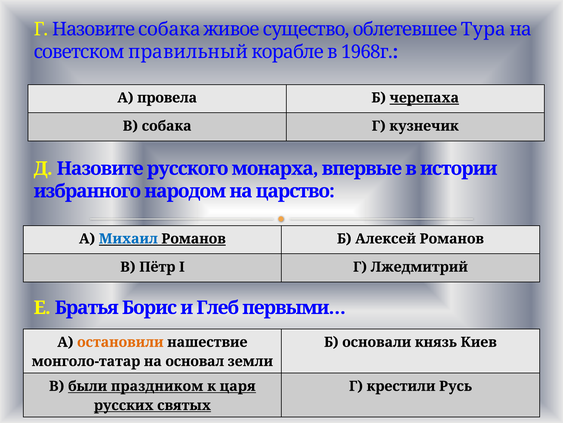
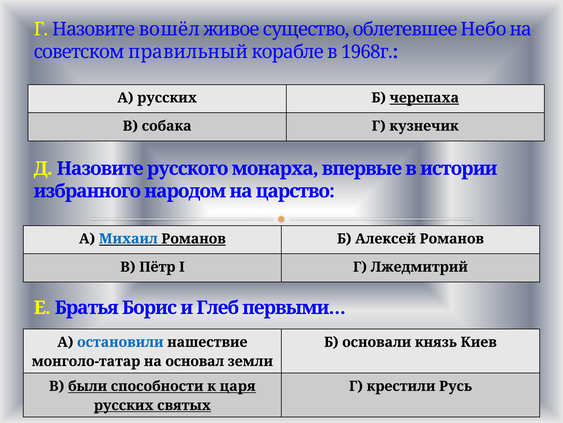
Назовите собака: собака -> вошёл (169, 29)
Тура: Тура -> Небо (484, 29)
А провела: провела -> русских (167, 98)
остановили colour: orange -> blue (120, 342)
праздником: праздником -> способности (157, 386)
